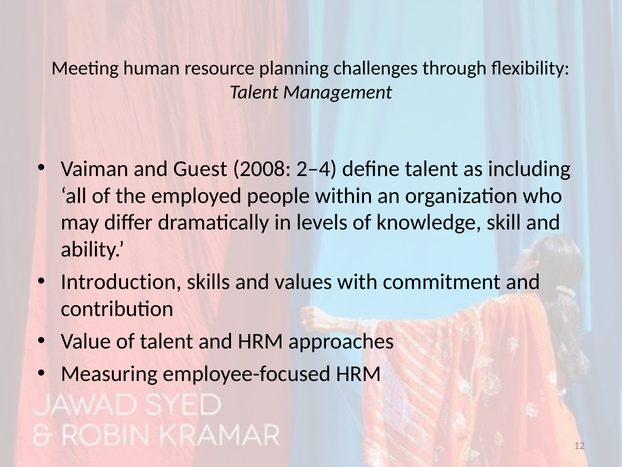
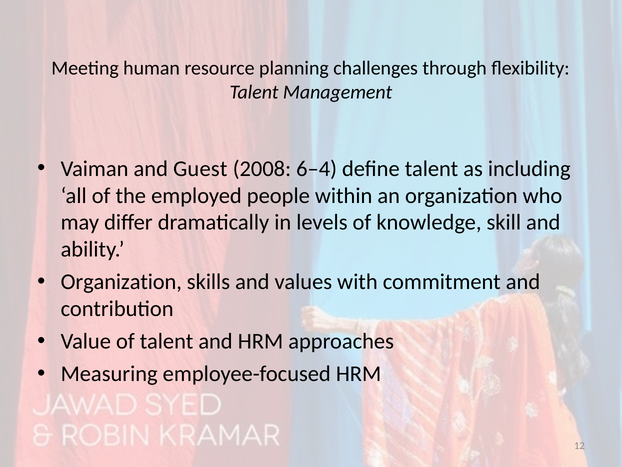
2–4: 2–4 -> 6–4 (317, 168)
Introduction: Introduction -> Organization (121, 282)
